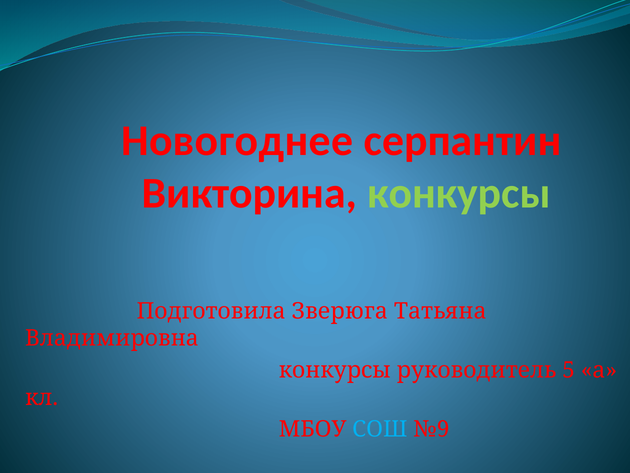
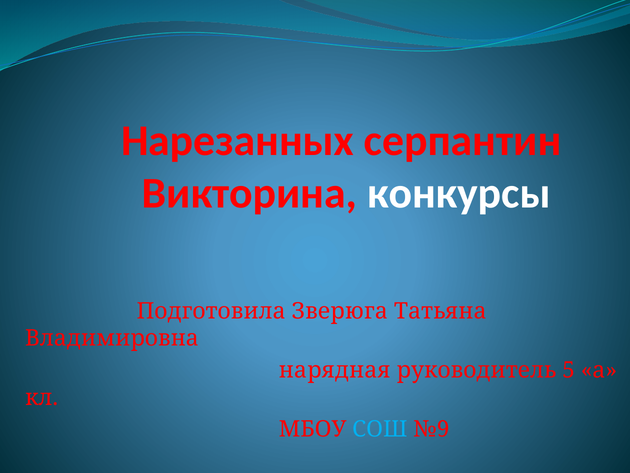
Новогоднее: Новогоднее -> Нарезанных (237, 141)
конкурсы colour: light green -> white (459, 193)
конкурсы: конкурсы -> нарядная (335, 370)
